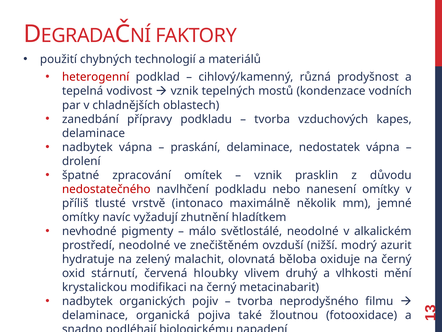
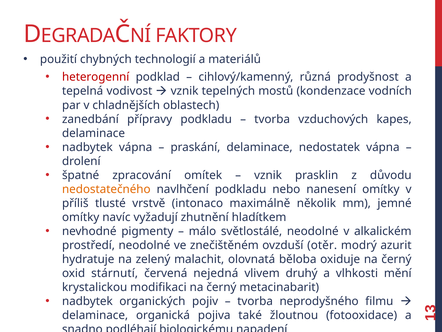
nedostatečného colour: red -> orange (106, 189)
nižší: nižší -> otěr (322, 245)
hloubky: hloubky -> nejedná (216, 273)
